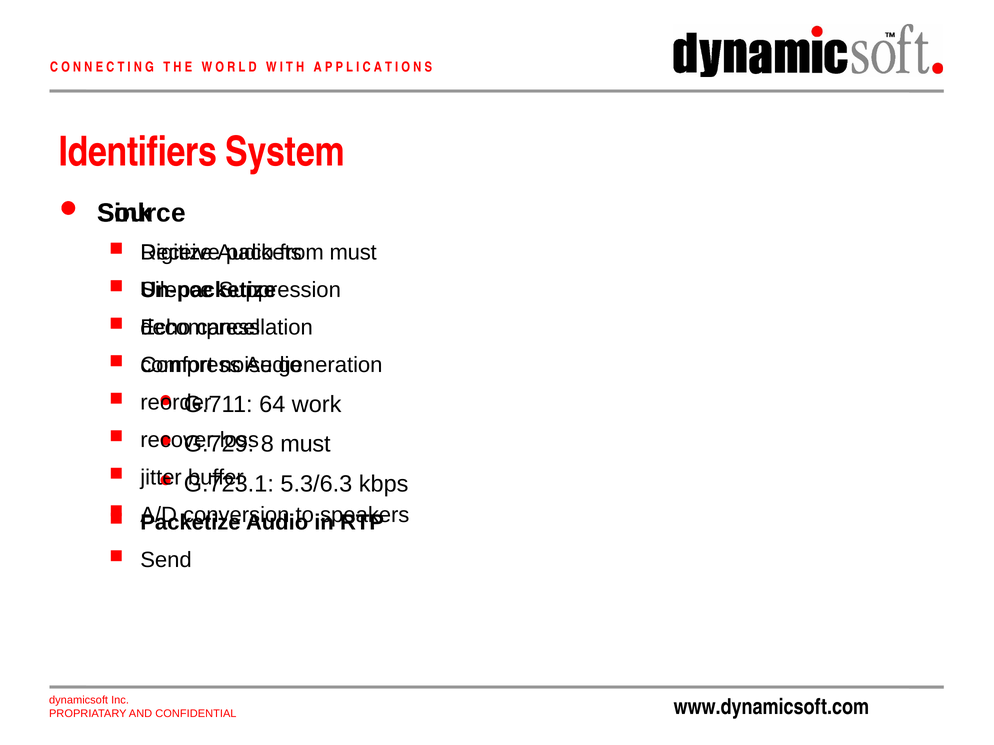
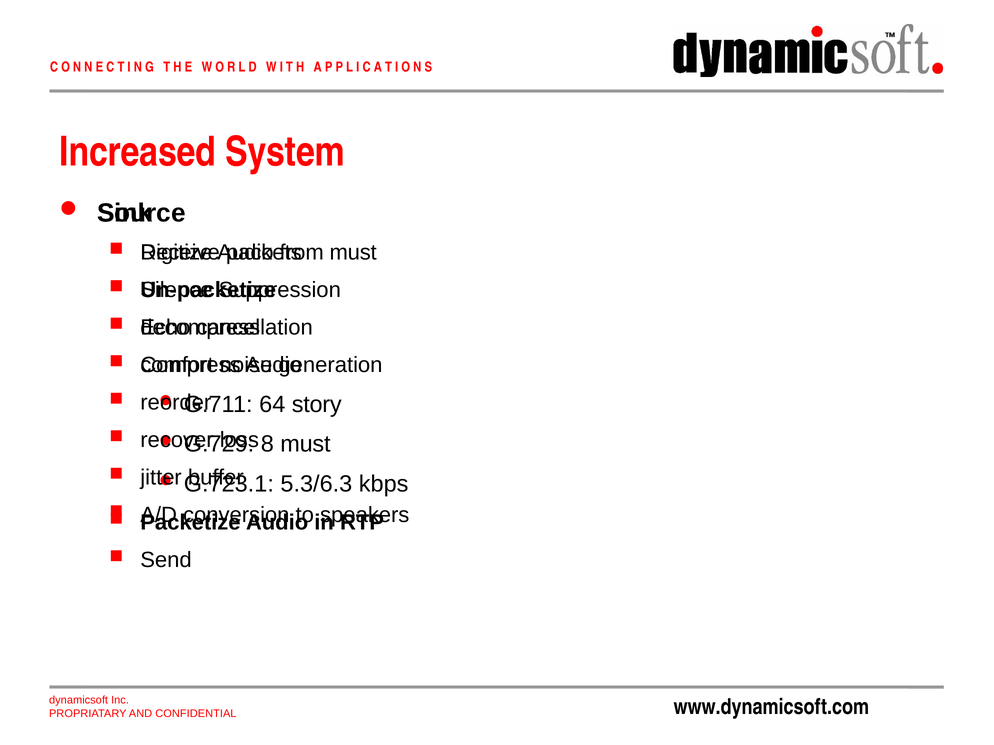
Identifiers: Identifiers -> Increased (138, 152)
work: work -> story (317, 405)
